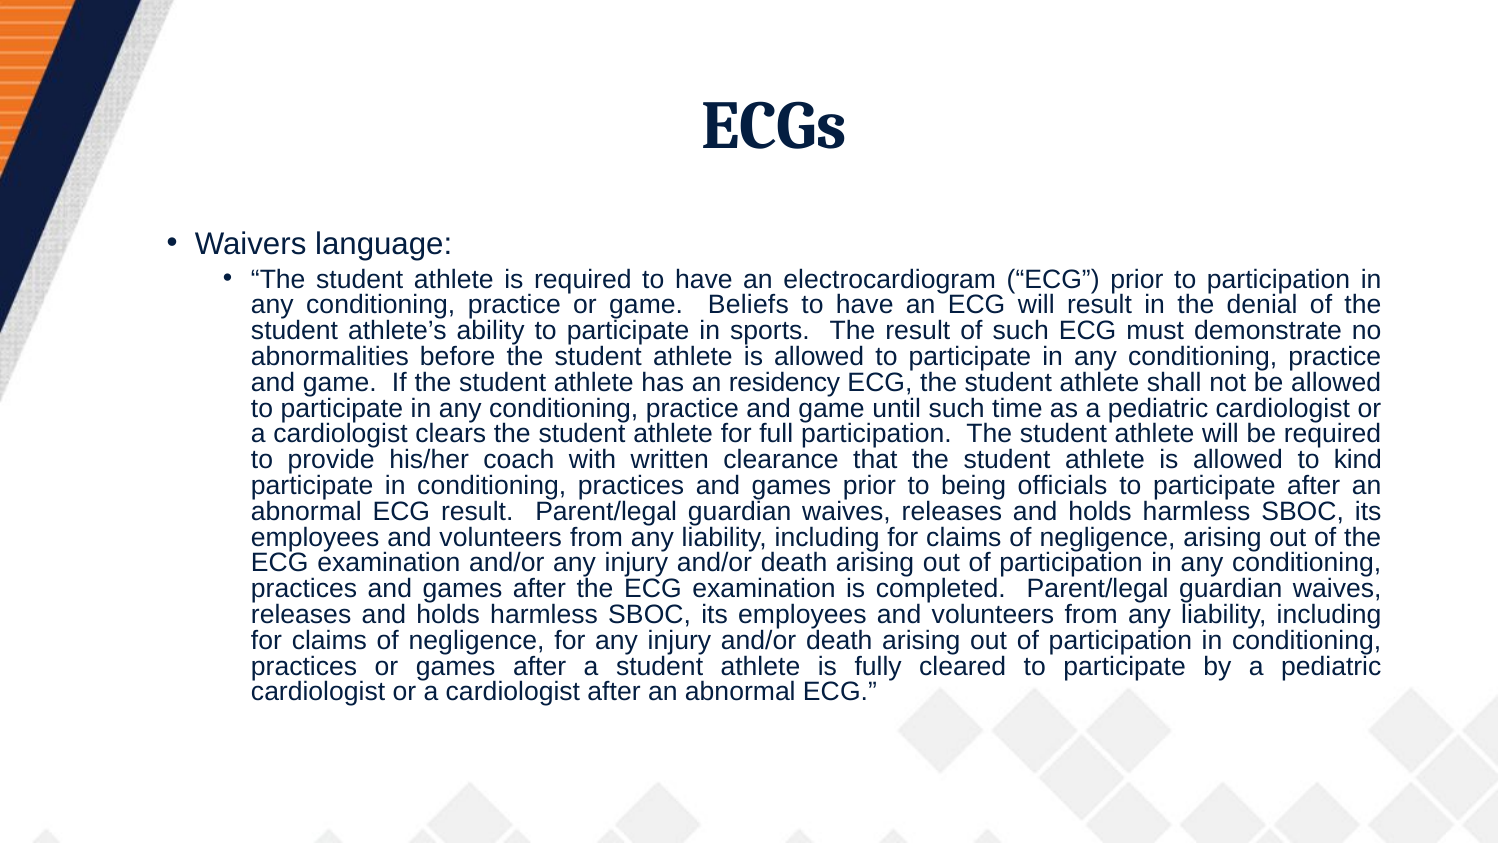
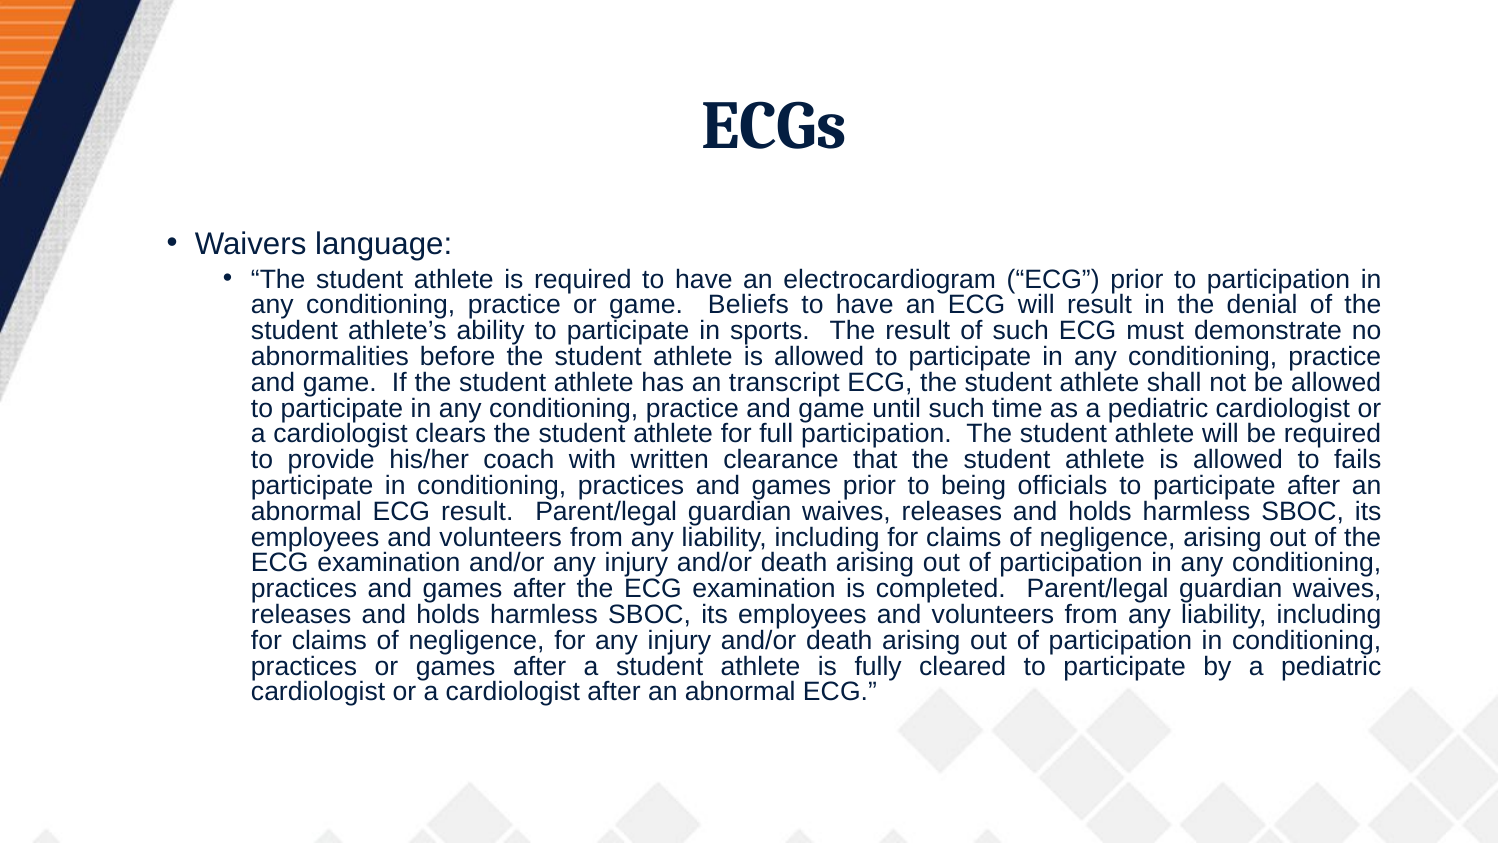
residency: residency -> transcript (784, 382)
kind: kind -> fails (1358, 460)
